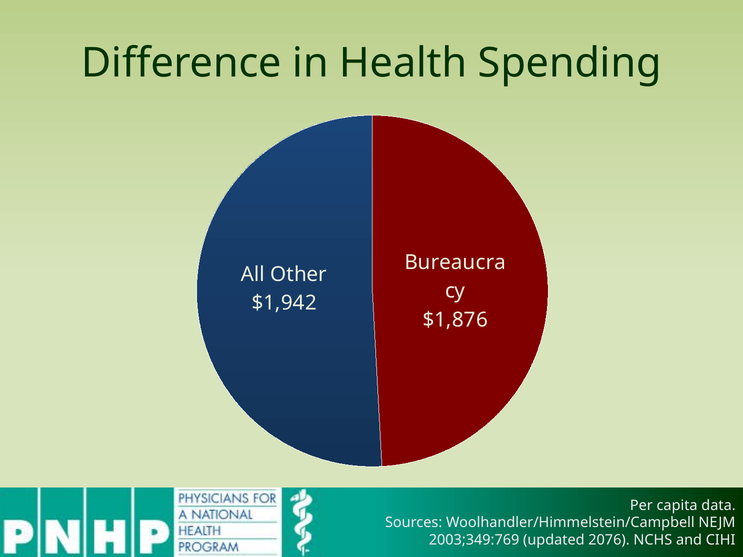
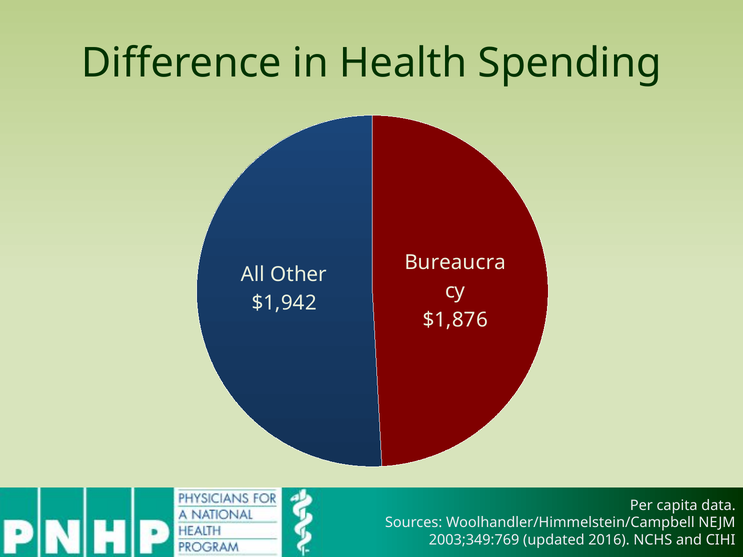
2076: 2076 -> 2016 (609, 540)
